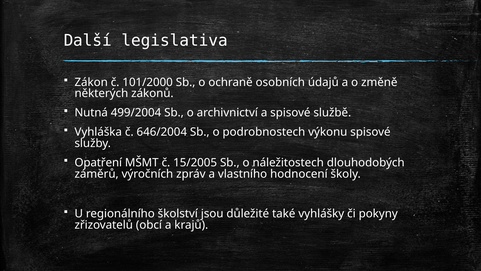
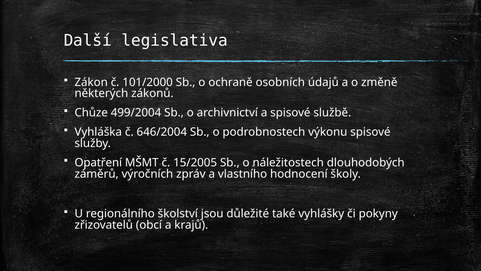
Nutná: Nutná -> Chůze (91, 113)
